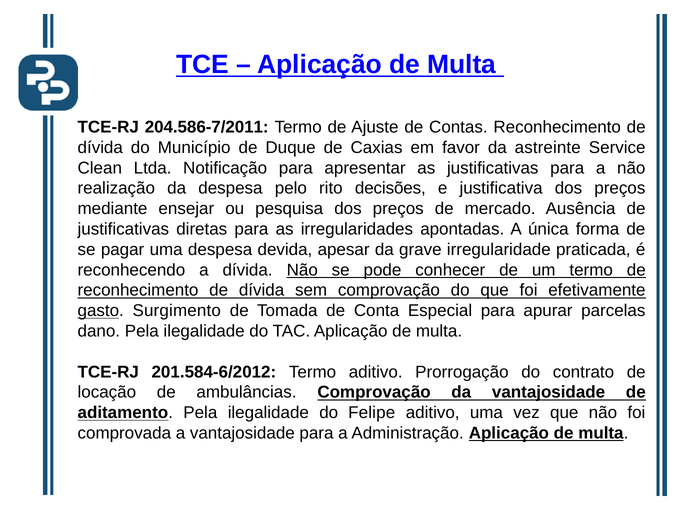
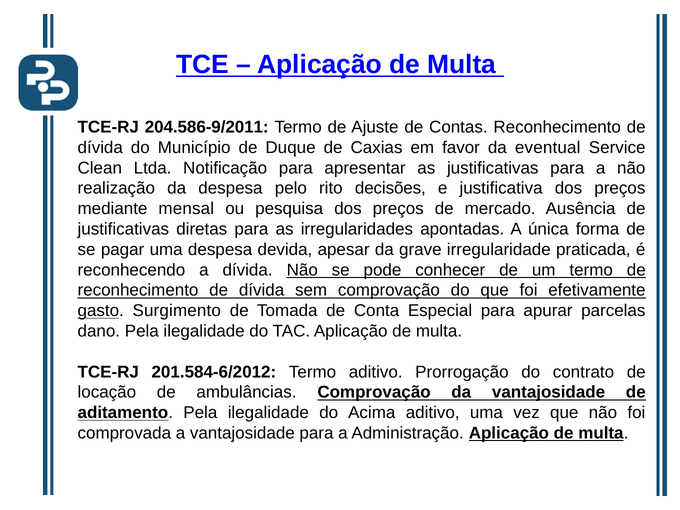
204.586-7/2011: 204.586-7/2011 -> 204.586-9/2011 (207, 127)
astreinte: astreinte -> eventual (548, 148)
ensejar: ensejar -> mensal (186, 209)
Felipe: Felipe -> Acima (372, 413)
